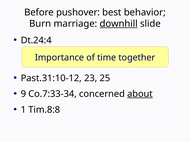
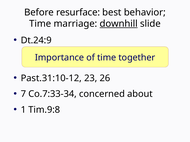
pushover: pushover -> resurface (78, 12)
Burn: Burn -> Time (40, 24)
Dt.24:4: Dt.24:4 -> Dt.24:9 (36, 40)
25: 25 -> 26 (105, 78)
9: 9 -> 7 (23, 94)
about underline: present -> none (140, 94)
Tim.8:8: Tim.8:8 -> Tim.9:8 (44, 110)
